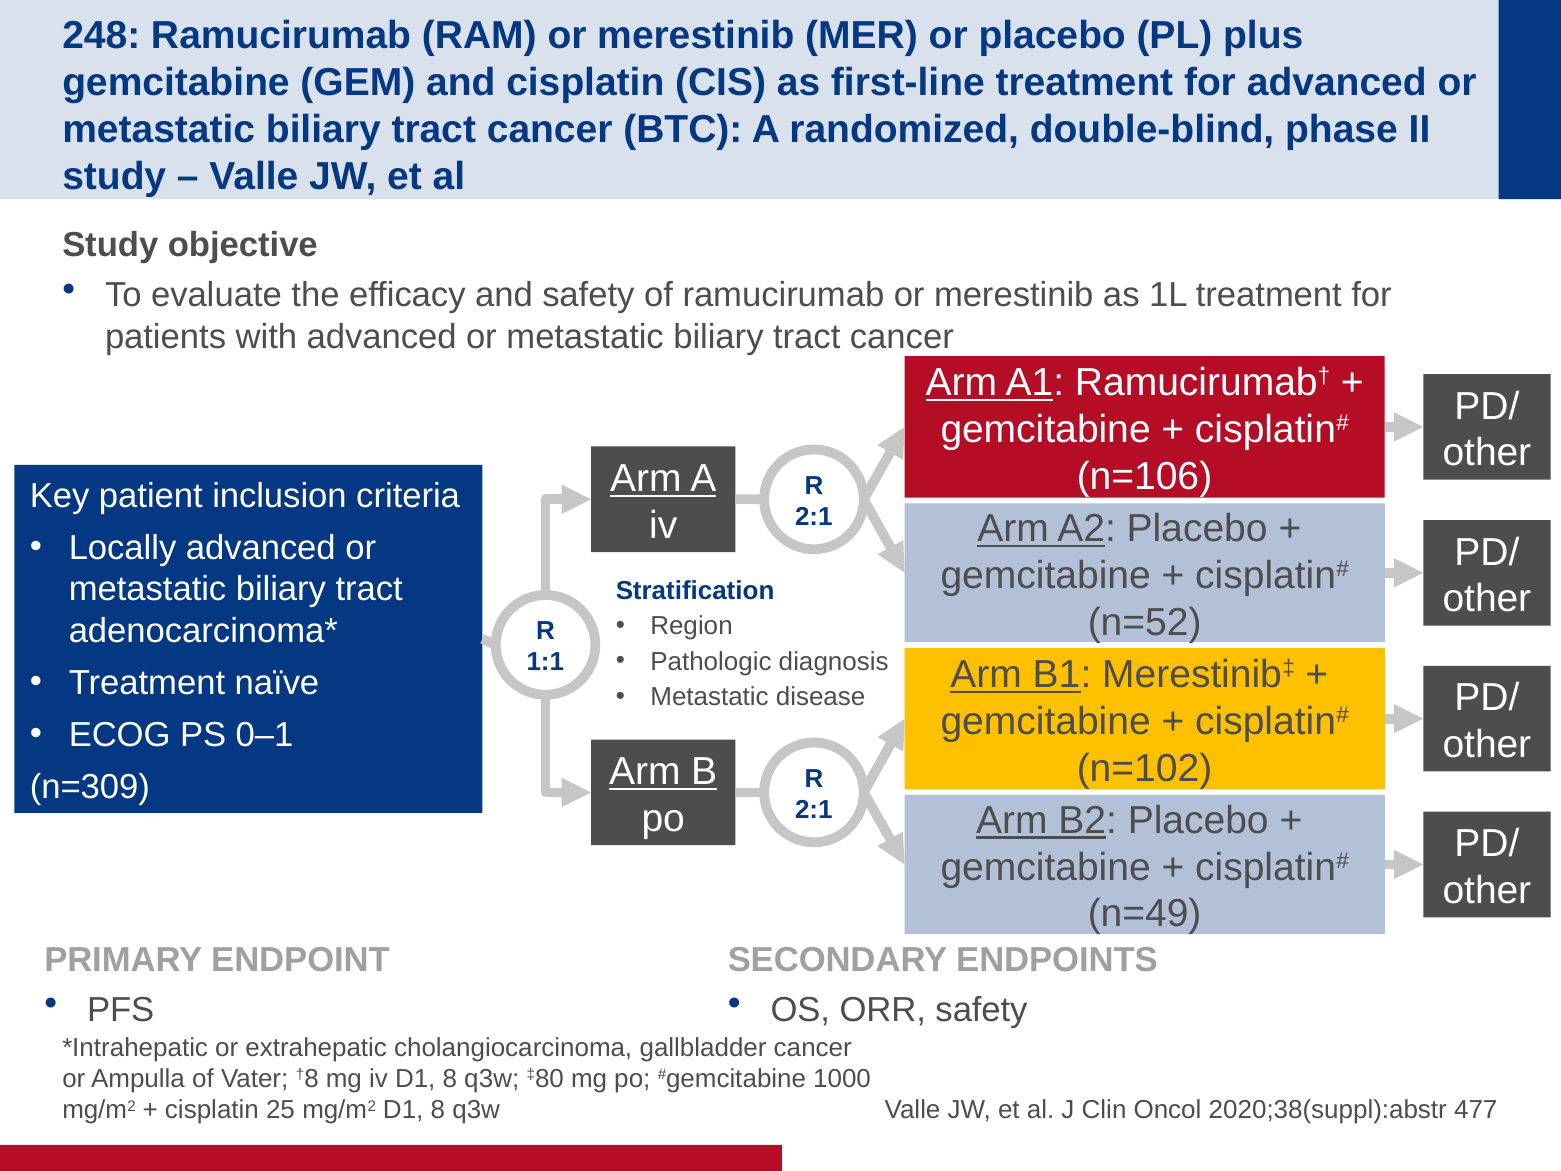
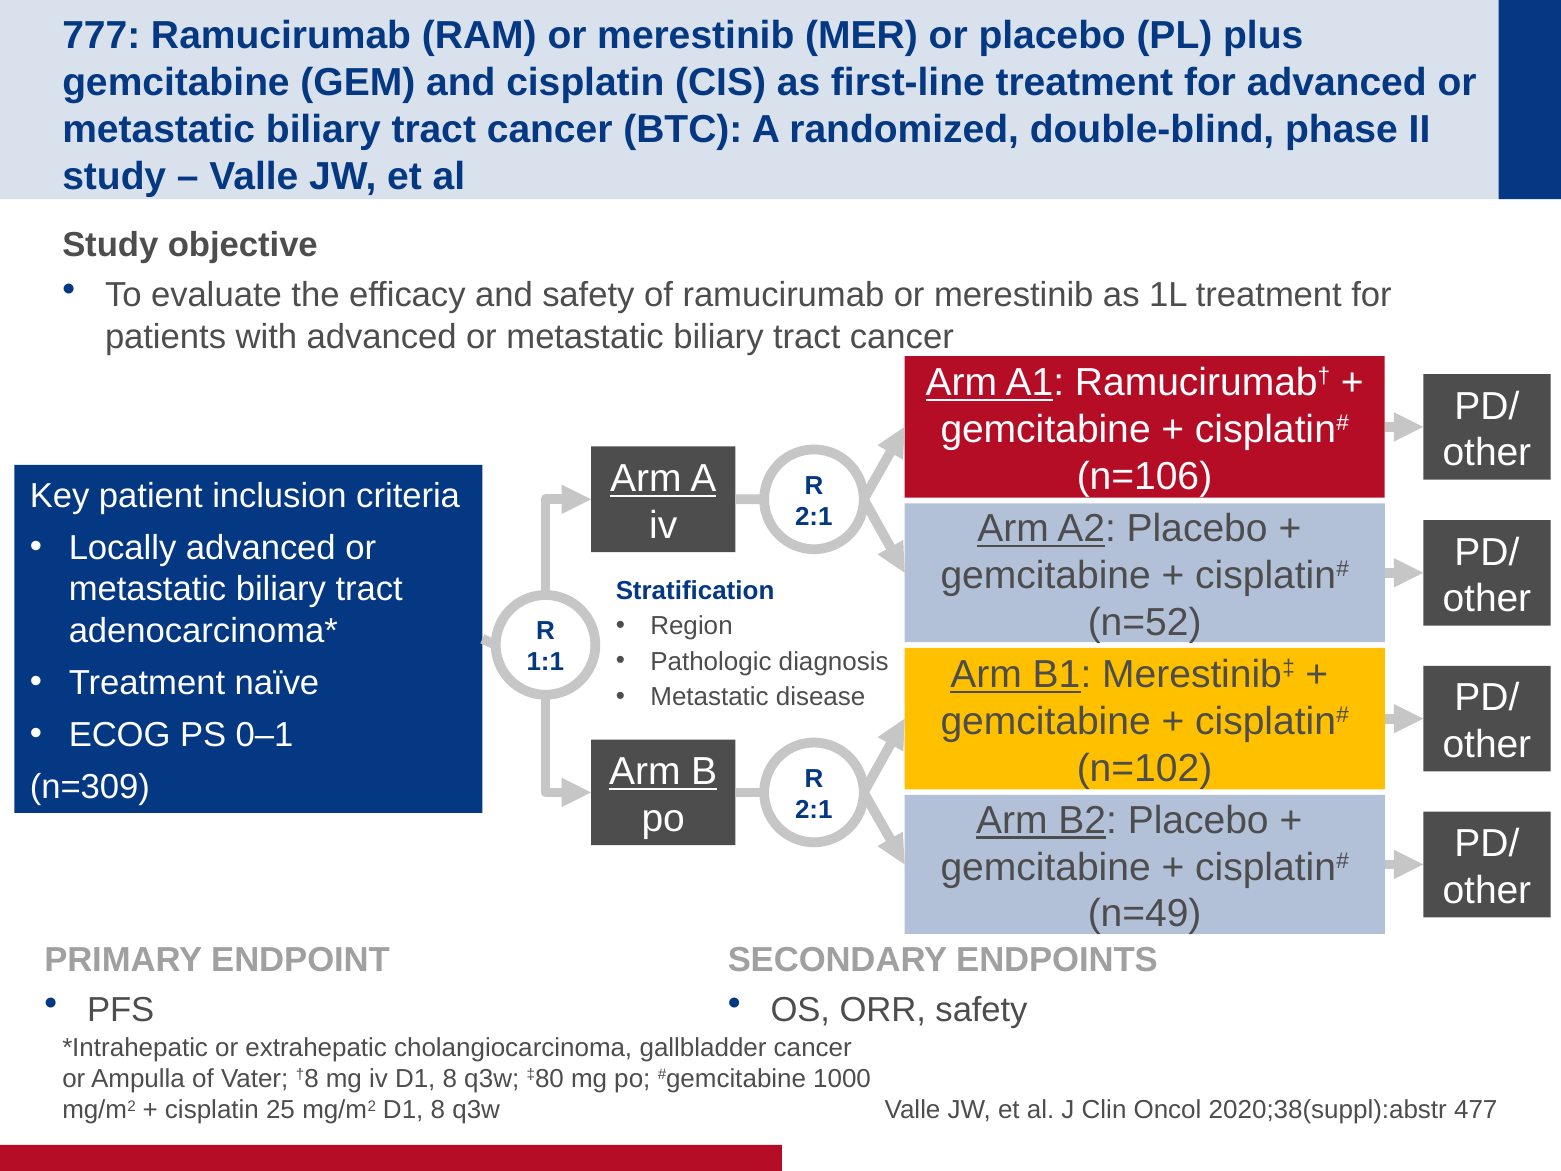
248: 248 -> 777 (101, 36)
